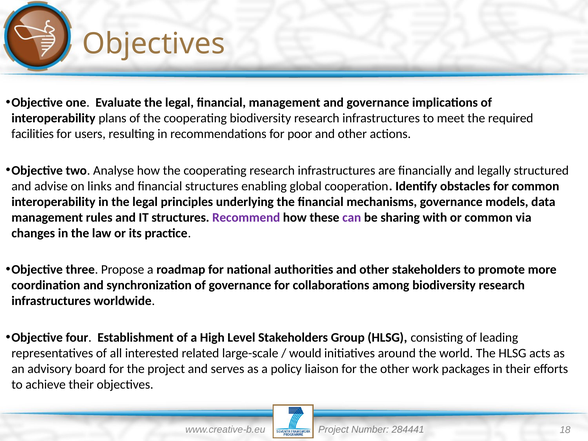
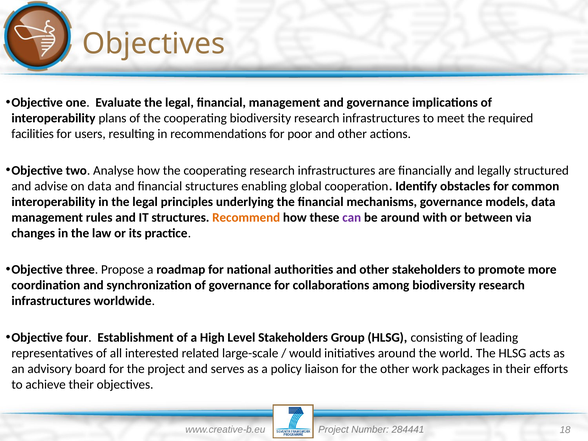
on links: links -> data (100, 186)
Recommend colour: purple -> orange (246, 217)
be sharing: sharing -> around (400, 217)
or common: common -> between (489, 217)
